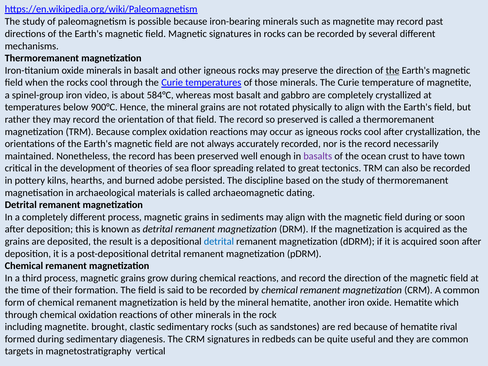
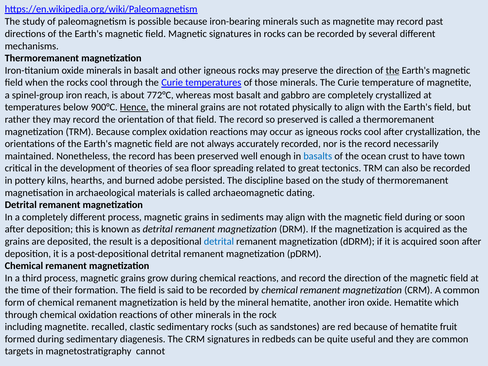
video: video -> reach (97, 95)
584°C: 584°C -> 772°C (160, 95)
Hence underline: none -> present (134, 107)
basalts colour: purple -> blue (318, 156)
brought: brought -> recalled (109, 327)
rival: rival -> fruit (449, 327)
vertical: vertical -> cannot (151, 351)
